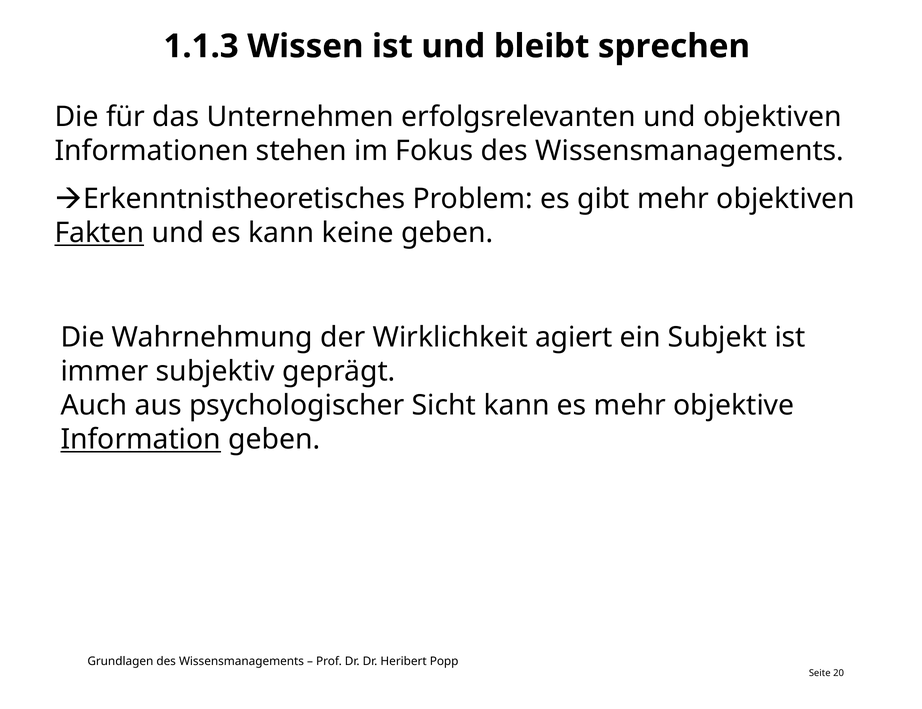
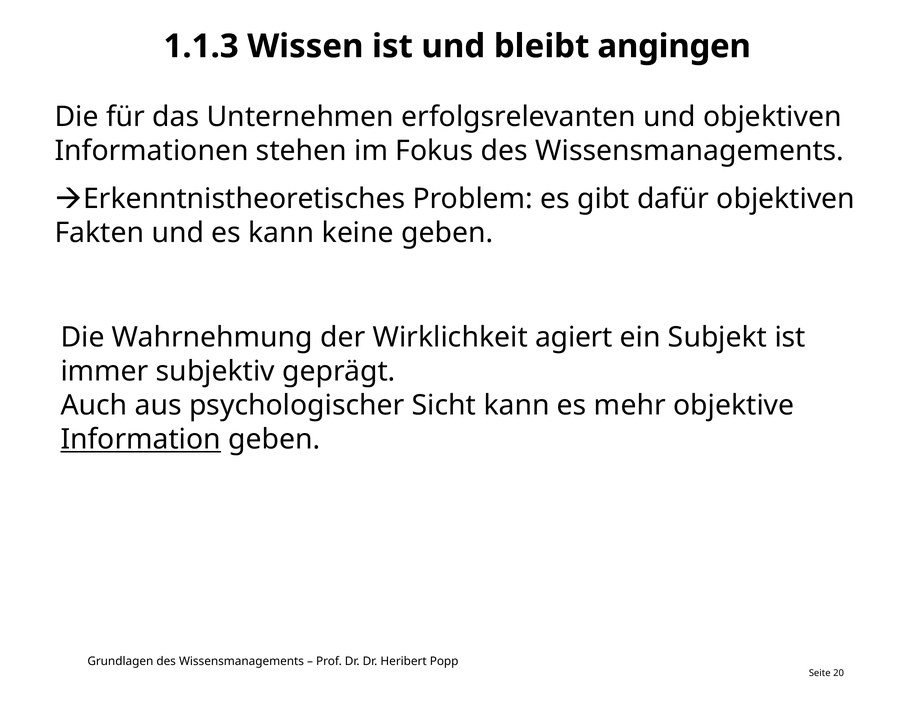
sprechen: sprechen -> angingen (674, 46)
gibt mehr: mehr -> dafür (673, 199)
Fakten underline: present -> none (99, 233)
